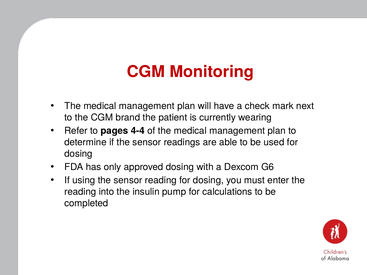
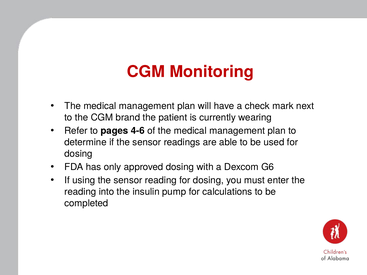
4-4: 4-4 -> 4-6 (138, 131)
